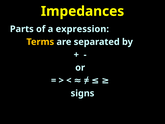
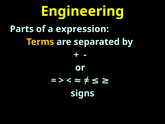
Impedances: Impedances -> Engineering (82, 11)
